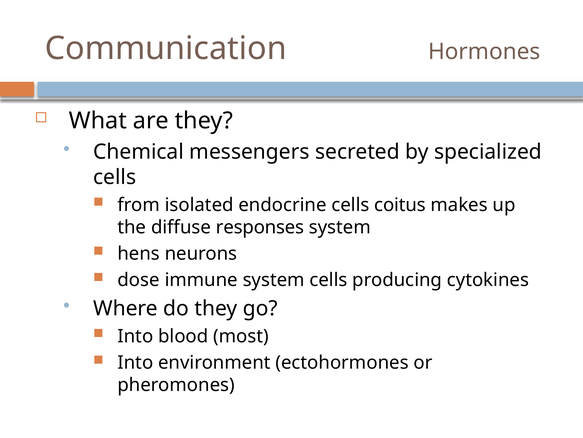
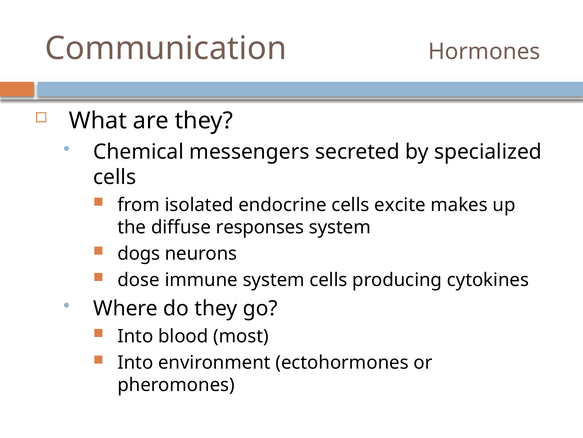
coitus: coitus -> excite (400, 205)
hens: hens -> dogs (139, 253)
